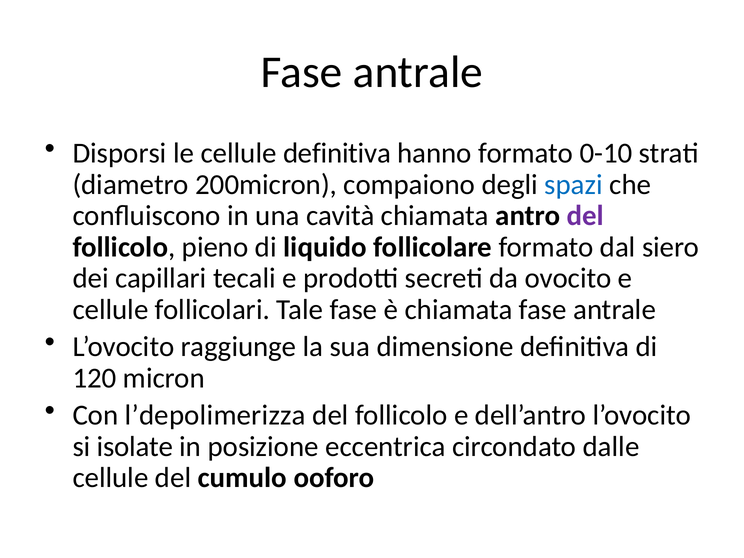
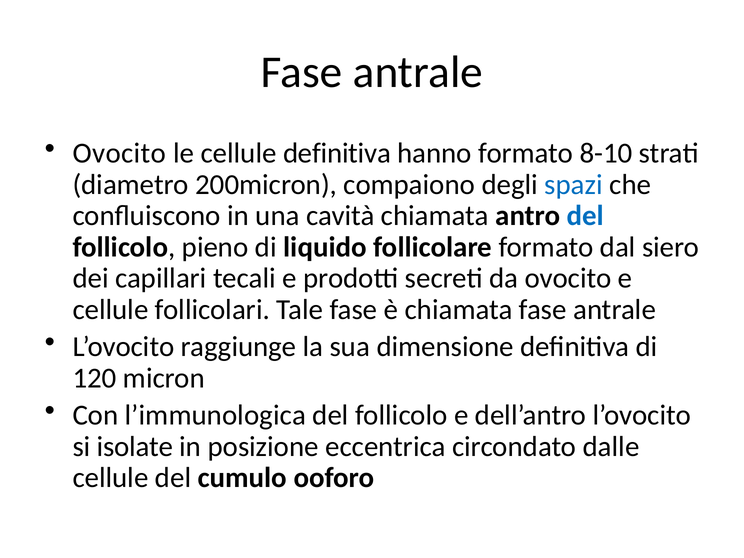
Disporsi: Disporsi -> Ovocito (119, 153)
0-10: 0-10 -> 8-10 (606, 153)
del colour: purple -> blue (585, 216)
l’depolimerizza: l’depolimerizza -> l’immunologica (215, 415)
